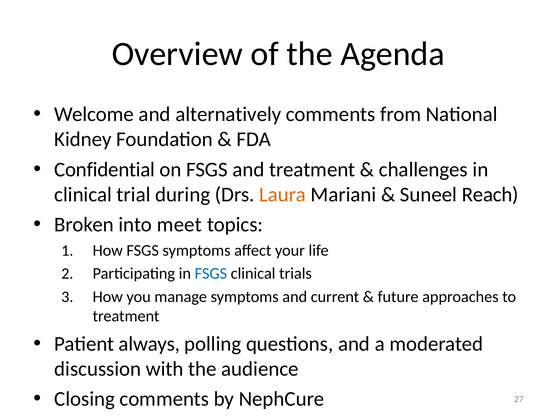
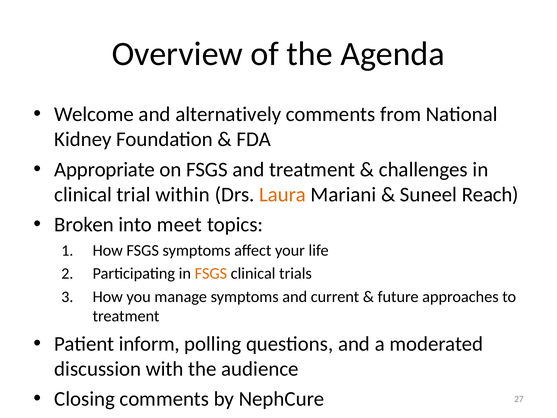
Confidential: Confidential -> Appropriate (105, 169)
during: during -> within (183, 194)
FSGS colour: blue -> orange (211, 273)
always: always -> inform (149, 344)
